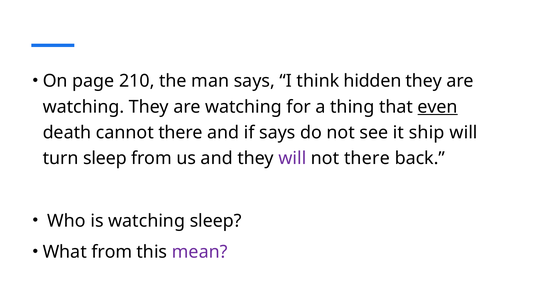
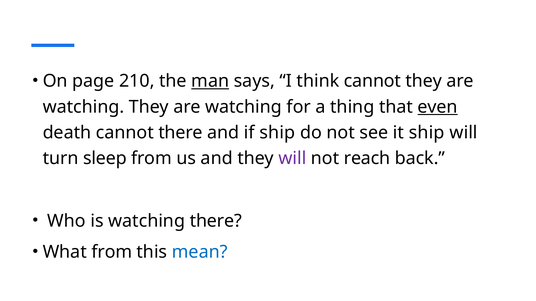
man underline: none -> present (210, 81)
think hidden: hidden -> cannot (372, 81)
if says: says -> ship (277, 133)
not there: there -> reach (367, 158)
watching sleep: sleep -> there (216, 221)
mean colour: purple -> blue (200, 253)
